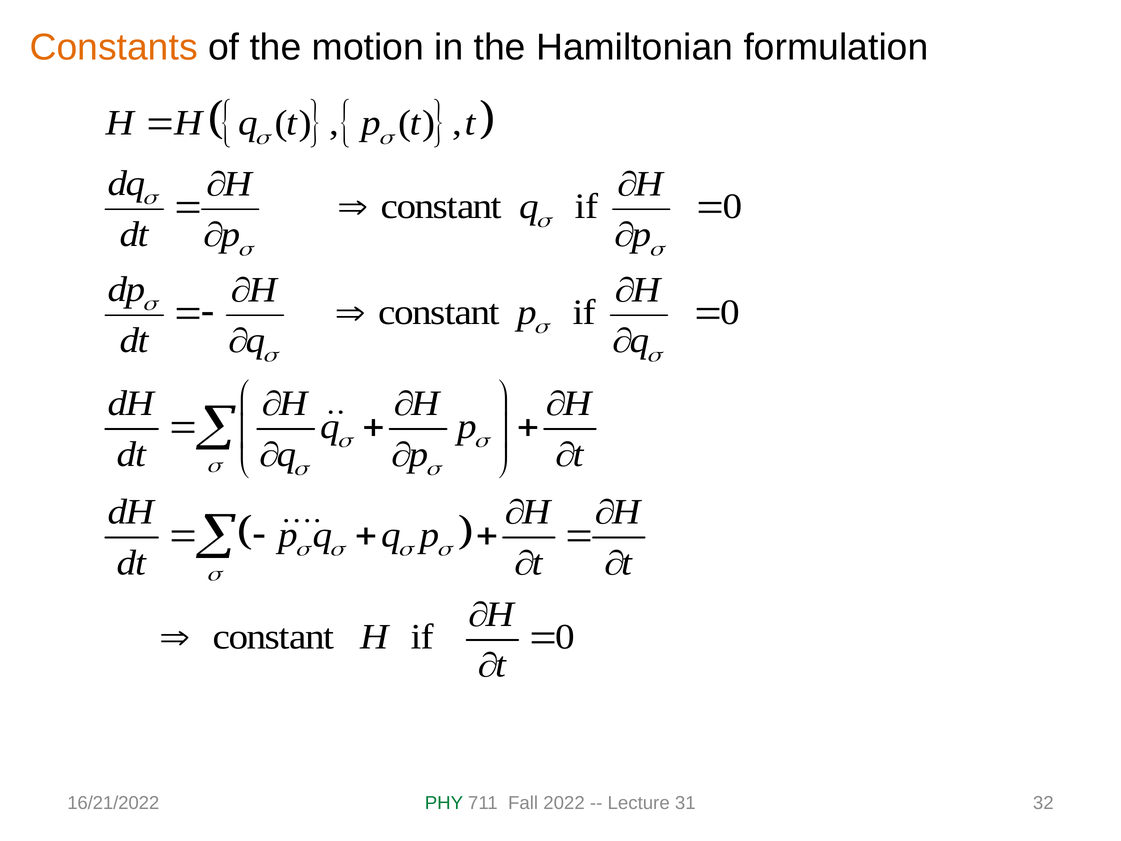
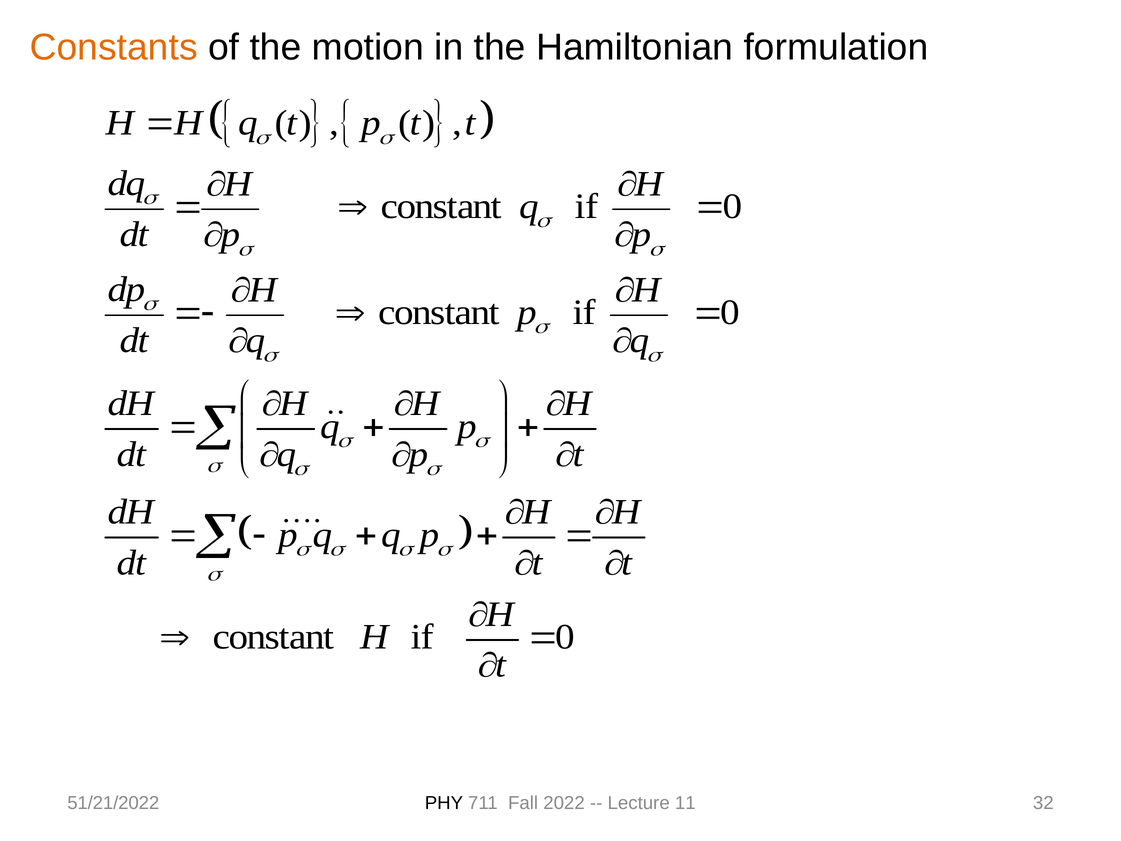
16/21/2022: 16/21/2022 -> 51/21/2022 (113, 803)
PHY colour: green -> black (444, 803)
31: 31 -> 11 (685, 803)
